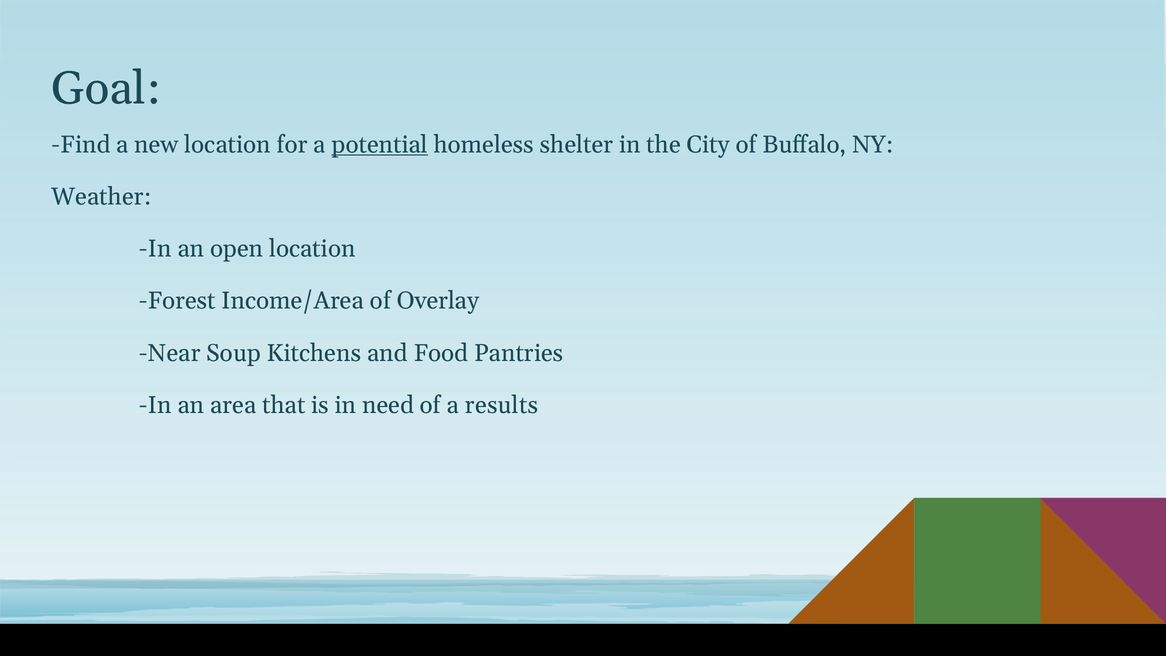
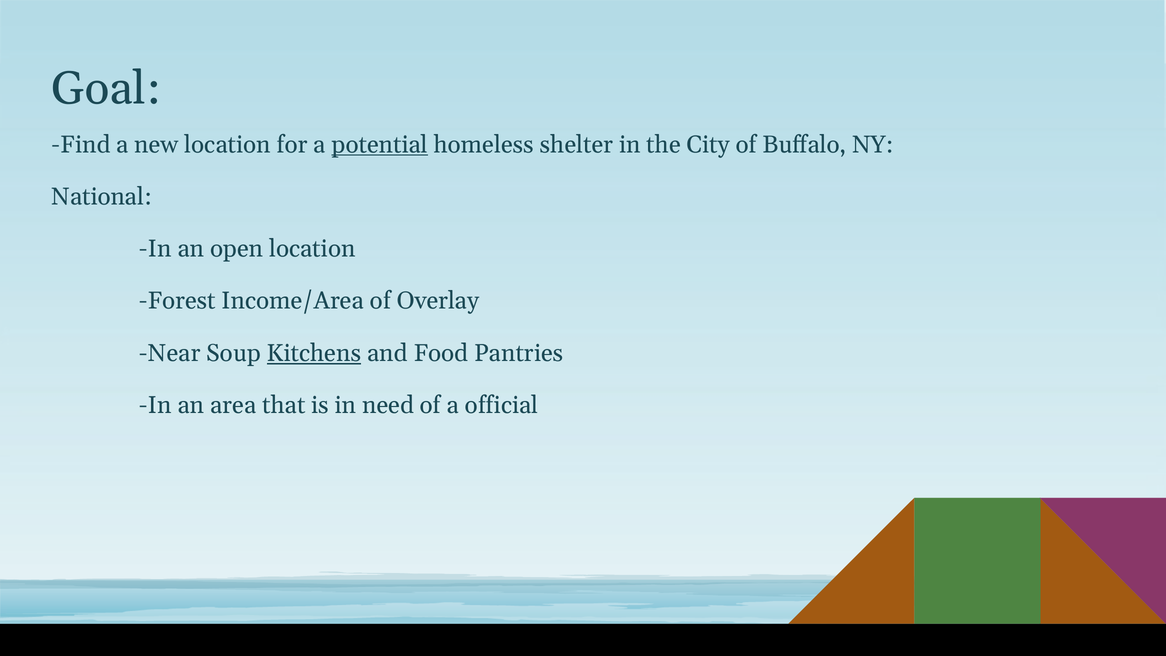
Weather: Weather -> National (102, 197)
Kitchens underline: none -> present (314, 353)
results: results -> official (502, 405)
